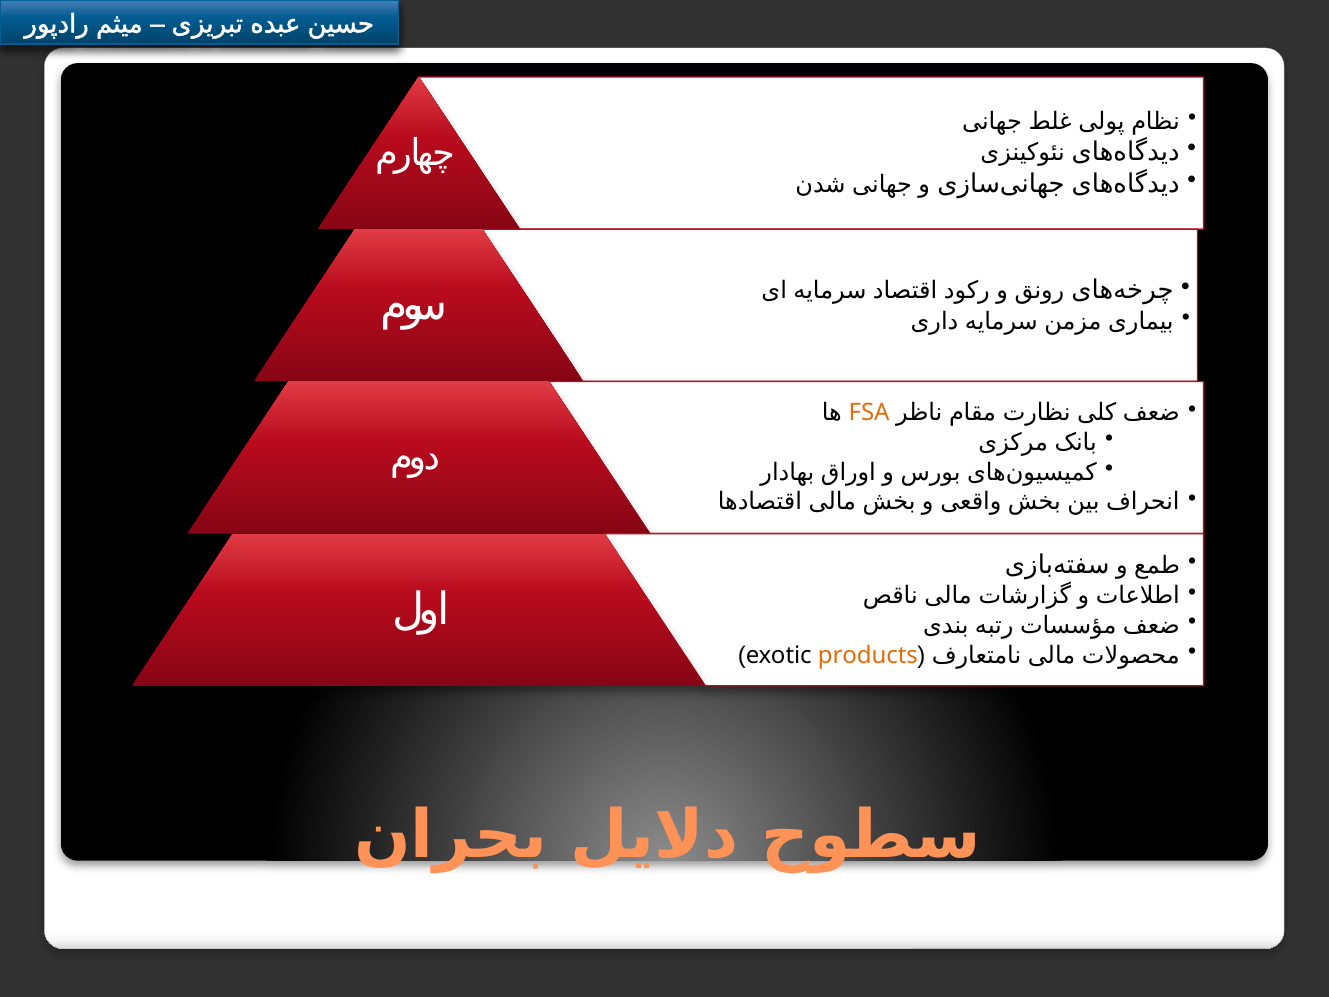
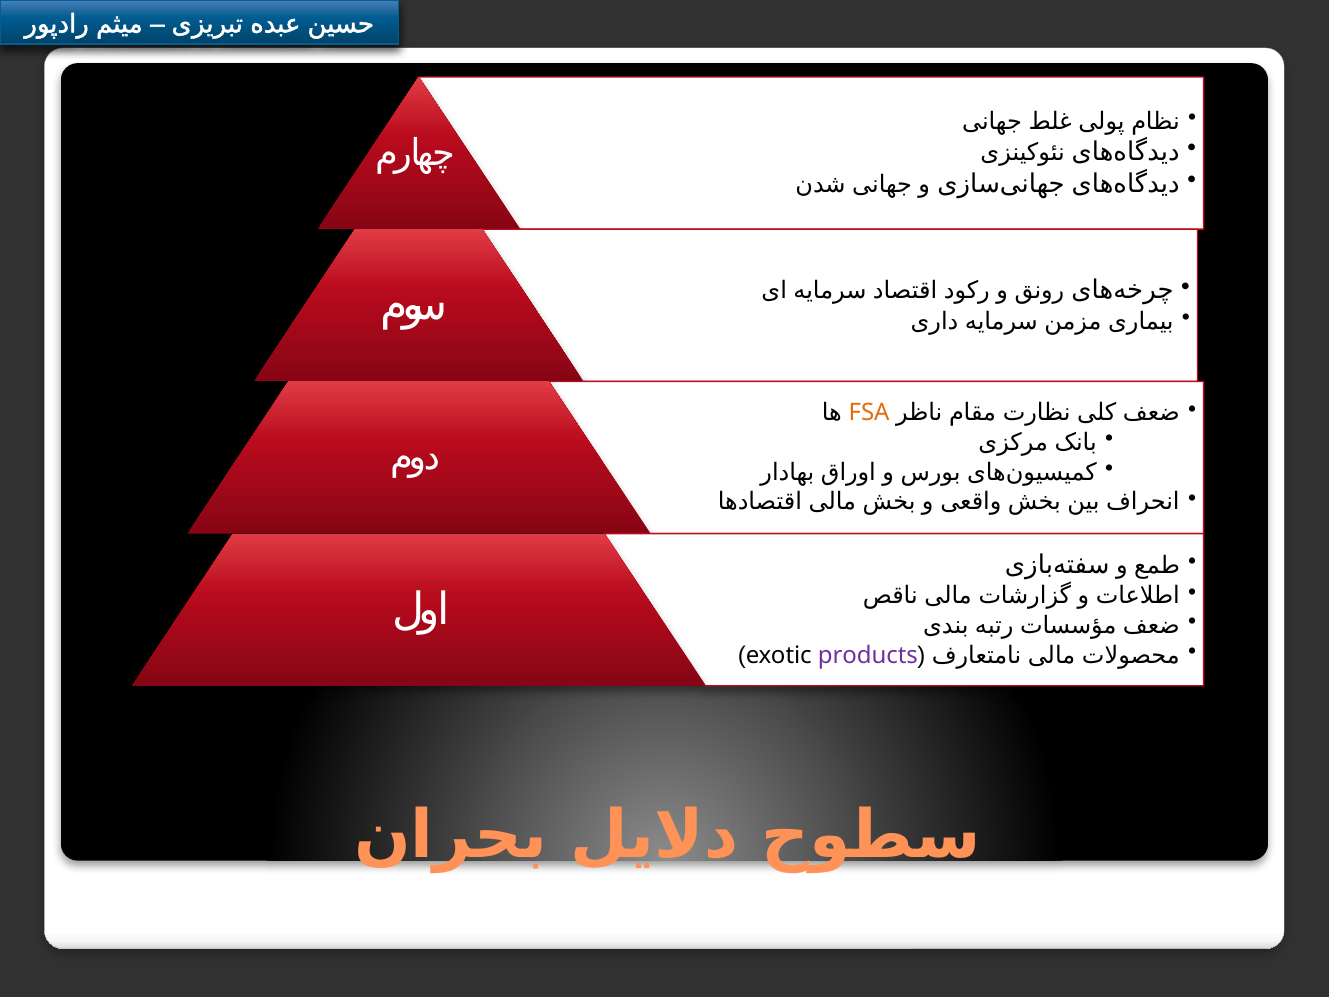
products colour: orange -> purple (868, 655)
